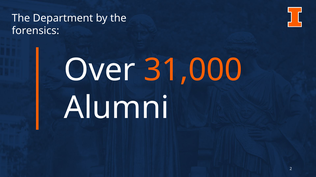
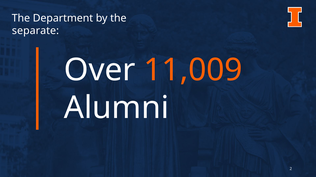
forensics: forensics -> separate (35, 31)
31,000: 31,000 -> 11,009 (193, 70)
